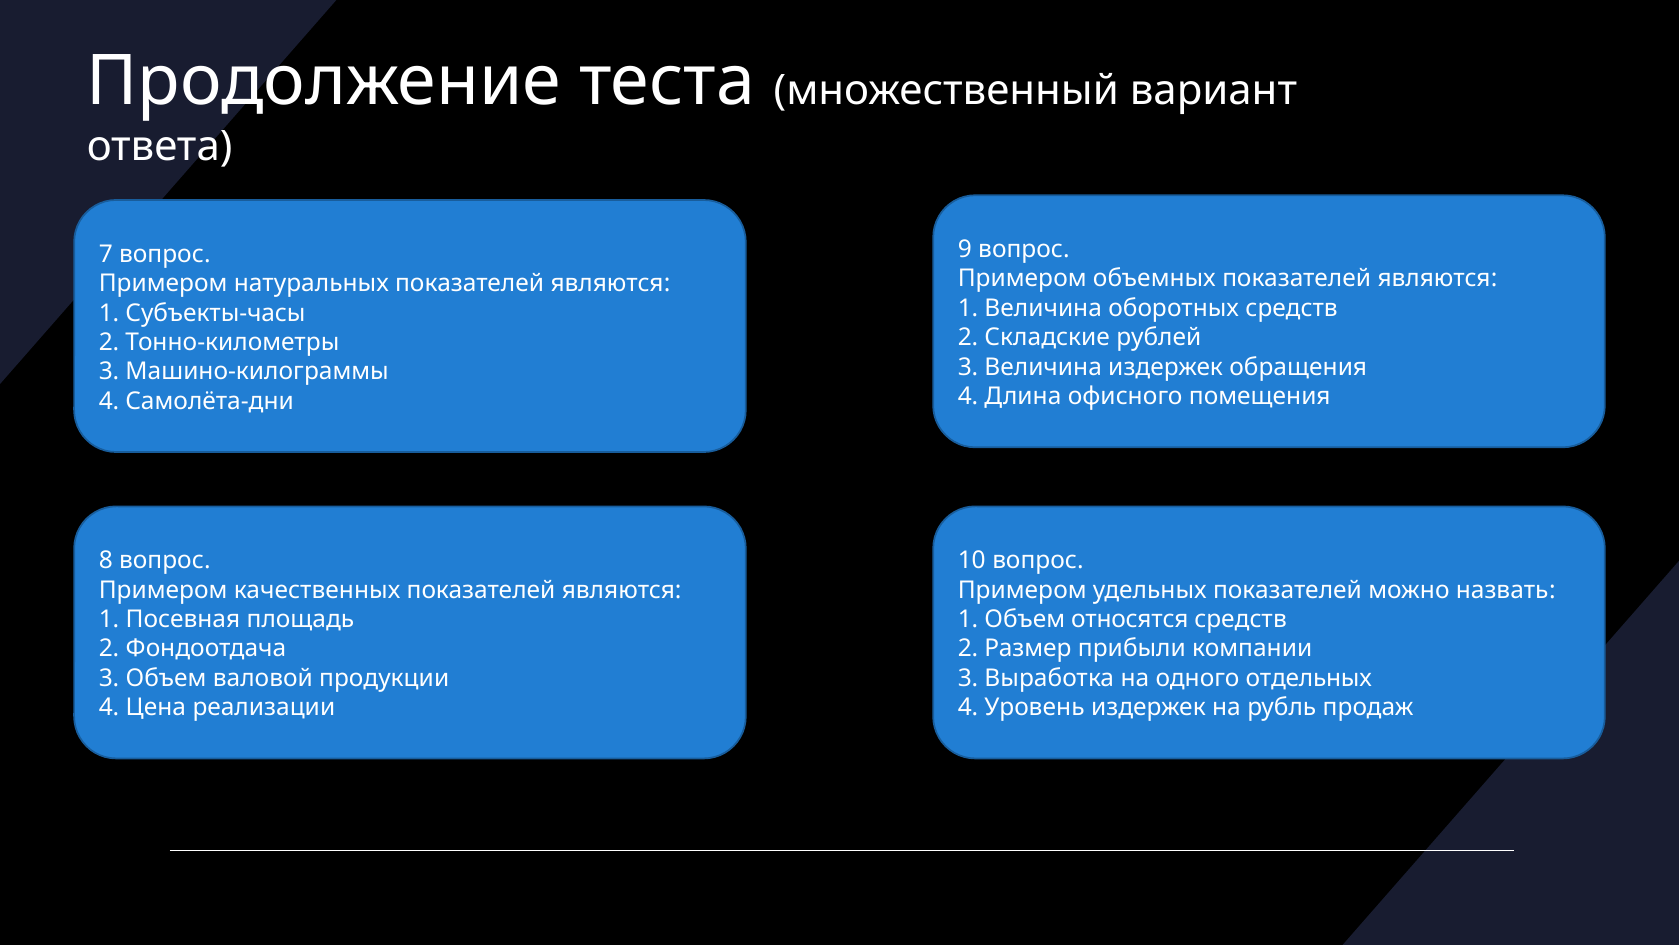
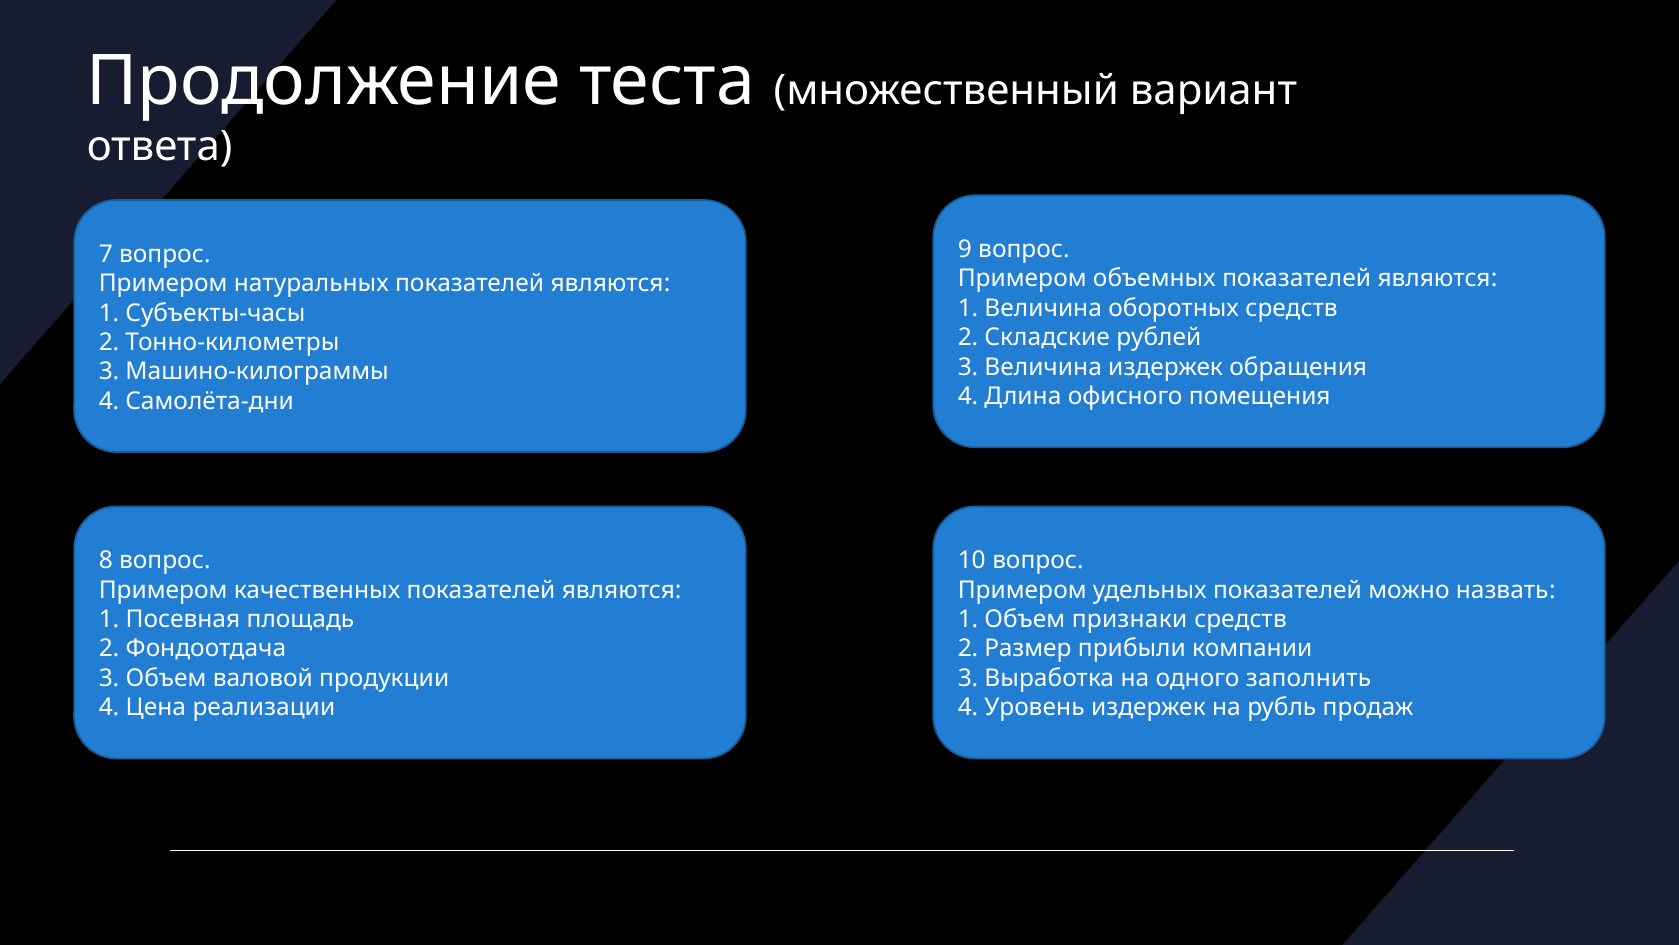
относятся: относятся -> признаки (1130, 619)
отдельных: отдельных -> заполнить (1309, 678)
